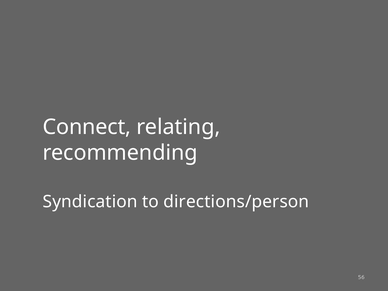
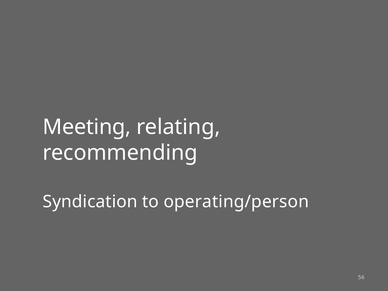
Connect: Connect -> Meeting (87, 127)
directions/person: directions/person -> operating/person (236, 202)
